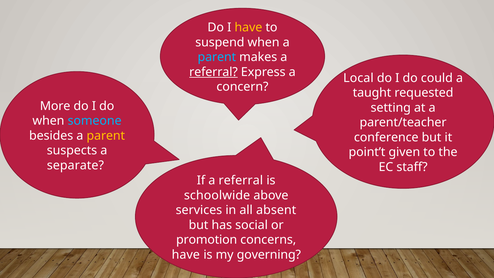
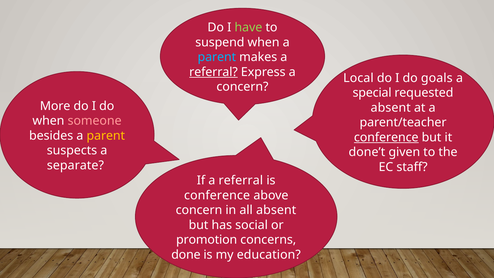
have colour: yellow -> light green (248, 28)
could: could -> goals (437, 78)
taught: taught -> special (372, 93)
setting: setting -> absent (391, 108)
someone colour: light blue -> pink (95, 121)
conference underline: none -> present (386, 137)
point’t: point’t -> done’t (367, 152)
schoolwide: schoolwide -> conference (217, 195)
services: services -> concern (199, 210)
have: have -> done (186, 255)
governing: governing -> education (269, 255)
